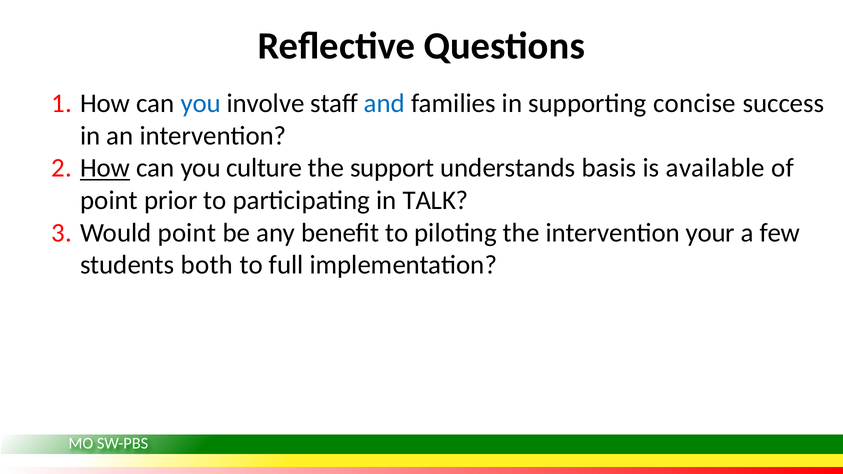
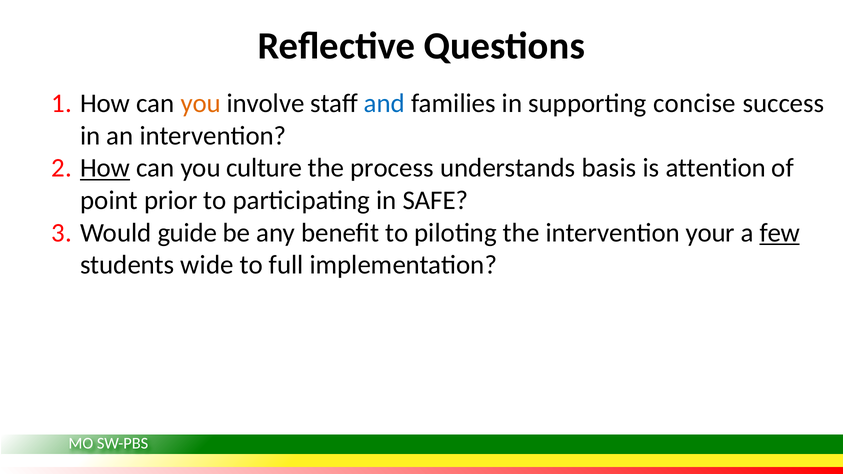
you colour: blue -> orange (201, 104)
support: support -> process (392, 168)
available: available -> attention (716, 168)
TALK: TALK -> SAFE (435, 200)
Would point: point -> guide (187, 233)
few underline: none -> present (780, 233)
both: both -> wide (207, 265)
